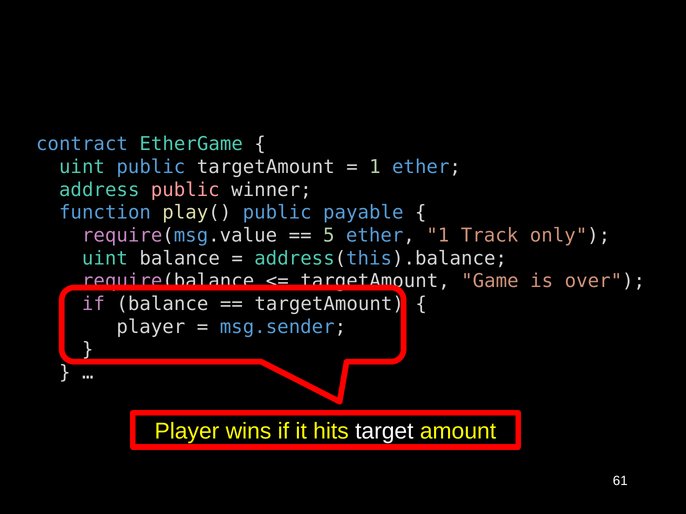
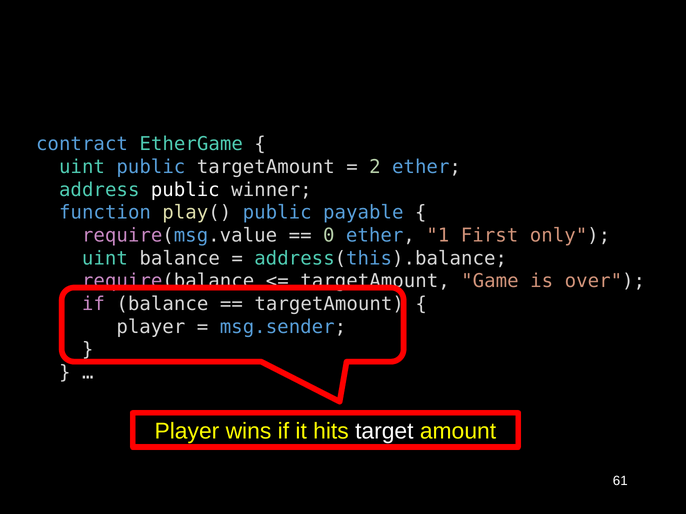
1: 1 -> 2 (375, 167)
public colour: pink -> white (185, 190)
5: 5 -> 0 (329, 236)
Track: Track -> First (490, 236)
